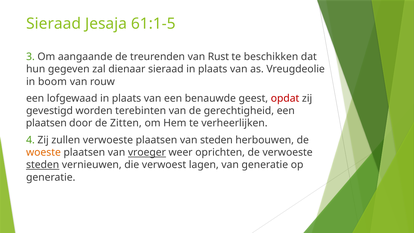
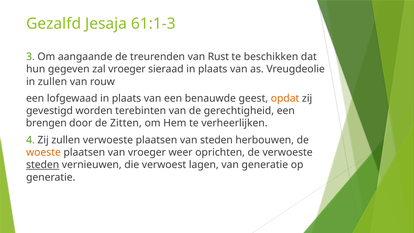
Sieraad: Sieraad -> Gezalfd (54, 24)
61:1-5: 61:1-5 -> 61:1-3 (153, 24)
zal dienaar: dienaar -> vroeger (127, 69)
in boom: boom -> zullen (52, 82)
opdat colour: red -> orange (285, 98)
plaatsen: plaatsen -> brengen (46, 123)
vroeger underline: present -> none (147, 152)
